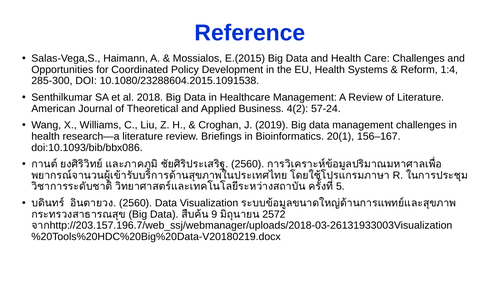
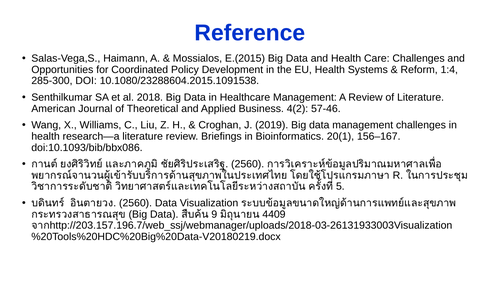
57-24: 57-24 -> 57-46 (326, 109)
2572: 2572 -> 4409 (274, 214)
